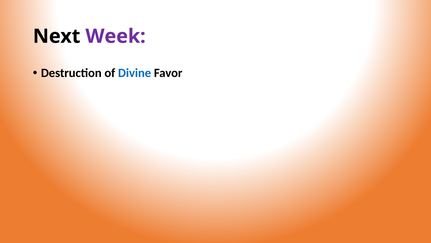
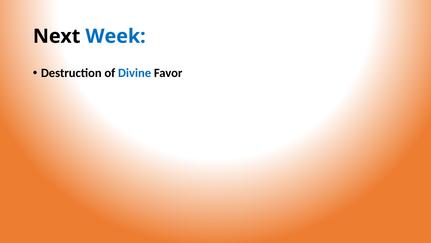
Week colour: purple -> blue (116, 36)
